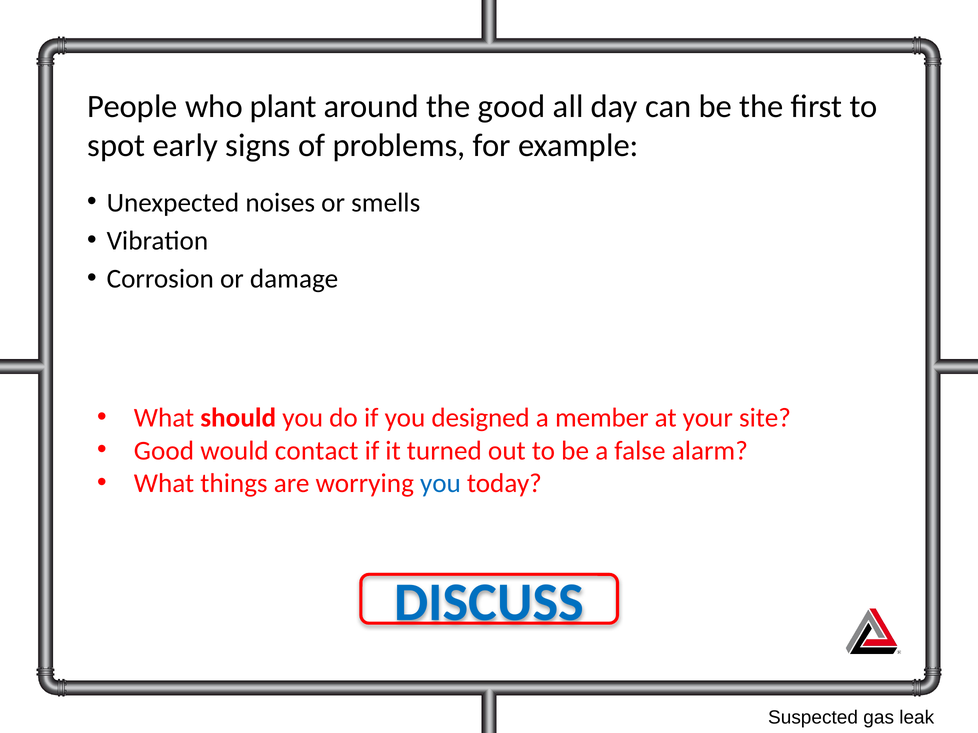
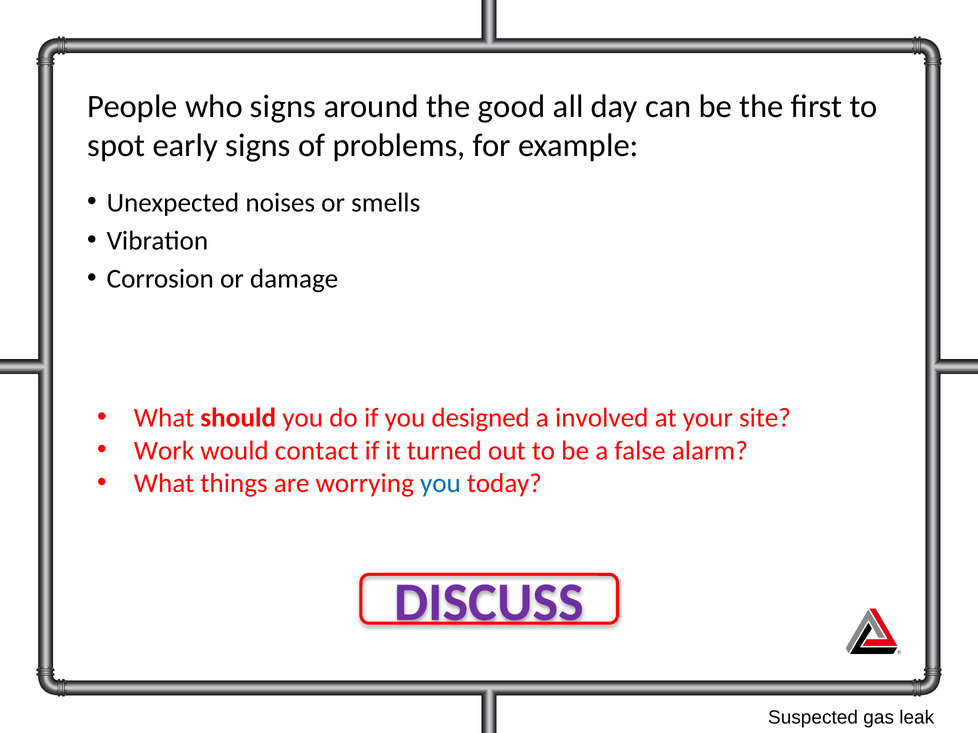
who plant: plant -> signs (283, 106)
member: member -> involved (602, 418)
Good: Good -> Work (164, 451)
DISCUSS colour: blue -> purple (489, 603)
